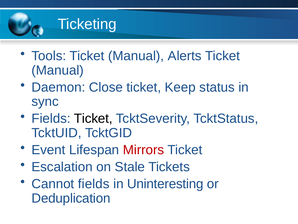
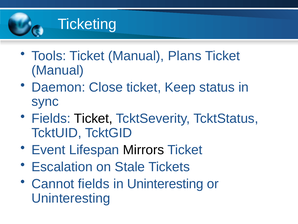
Alerts: Alerts -> Plans (185, 56)
Mirrors colour: red -> black (143, 150)
Deduplication: Deduplication -> Uninteresting (71, 198)
